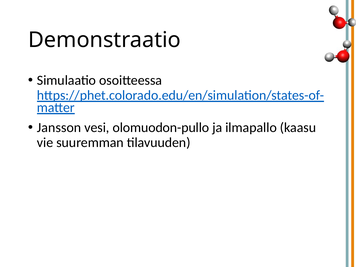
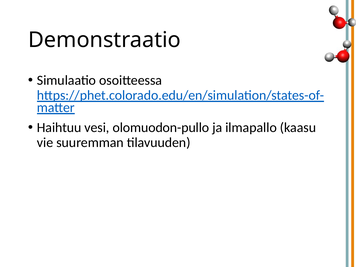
Jansson: Jansson -> Haihtuu (59, 128)
